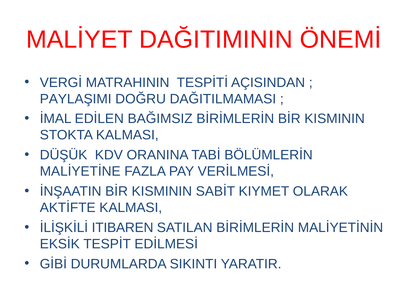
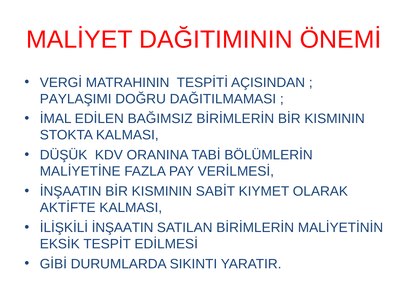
İLİŞKİLİ ITIBAREN: ITIBAREN -> İNŞAATIN (123, 228)
